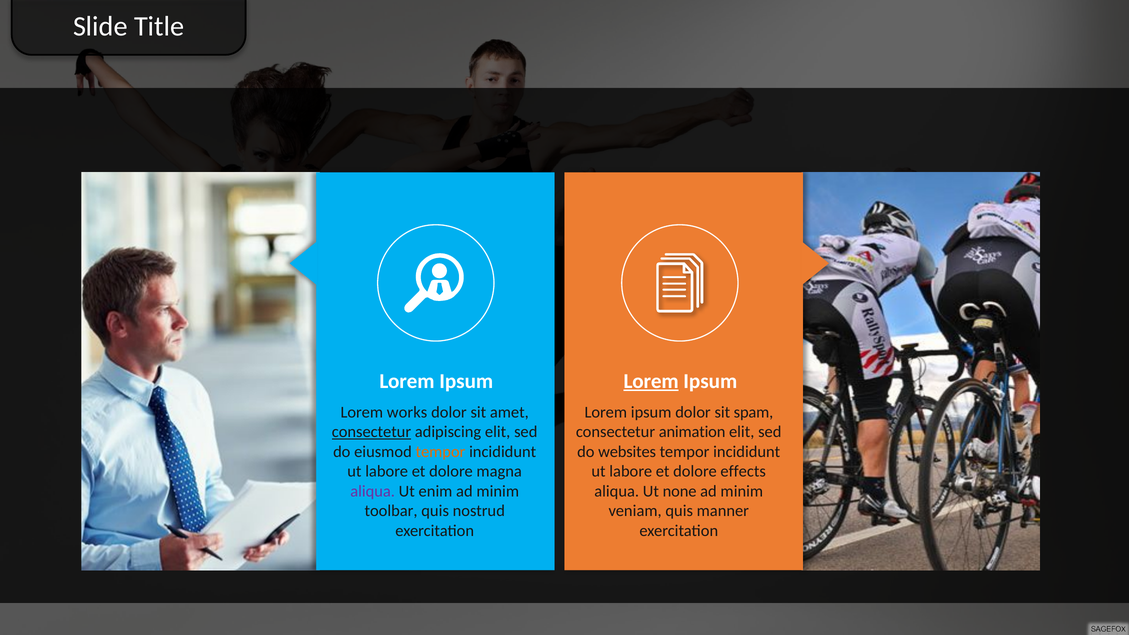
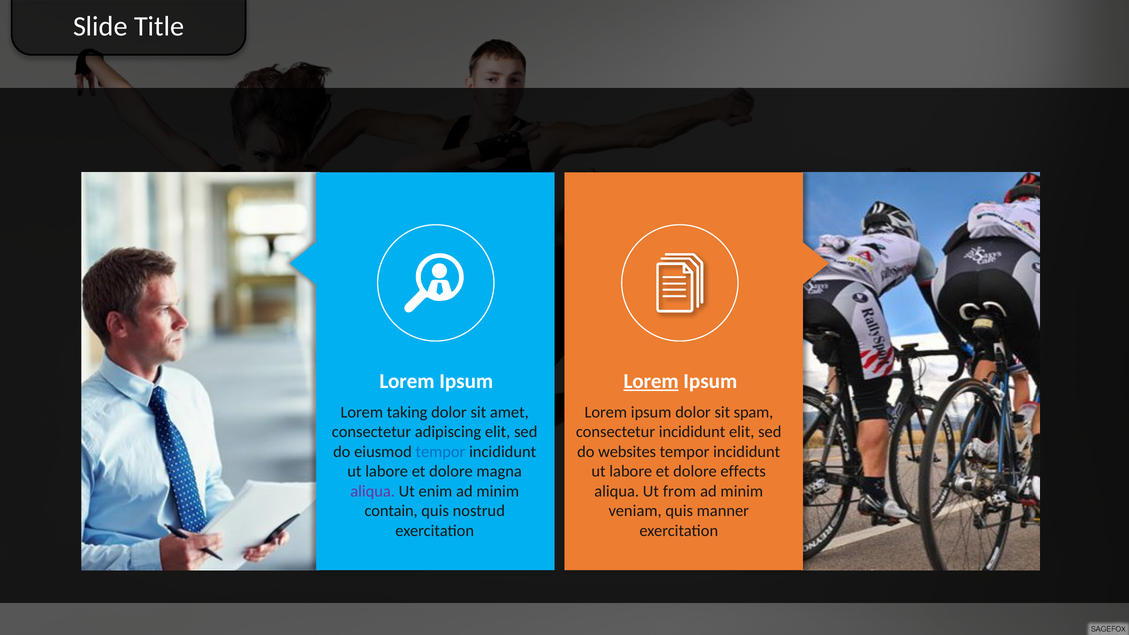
works: works -> taking (407, 412)
consectetur underline: present -> none (371, 432)
consectetur animation: animation -> incididunt (692, 432)
tempor colour: orange -> blue (440, 452)
none: none -> from (679, 491)
toolbar: toolbar -> contain (391, 511)
